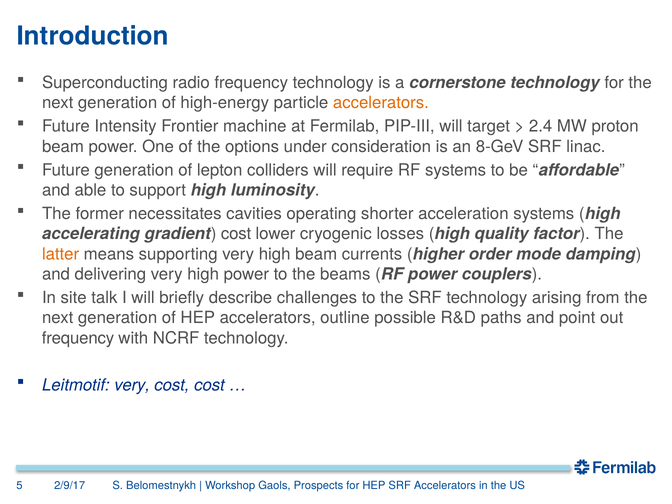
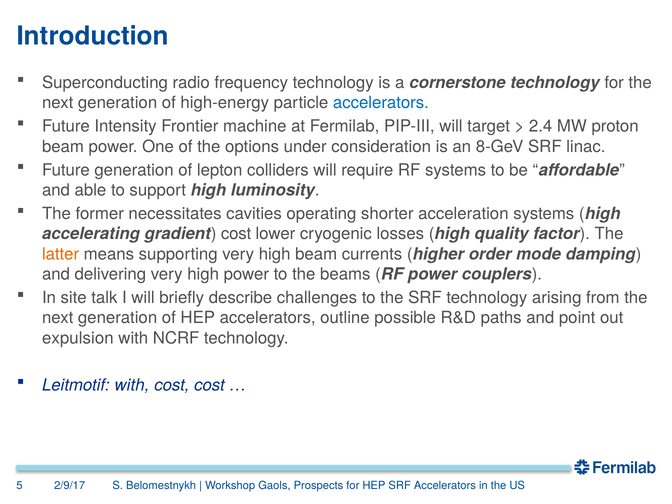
accelerators colour: orange -> blue (381, 103)
frequency: frequency -> expulsion (78, 338)
Leitmotif very: very -> with (132, 385)
